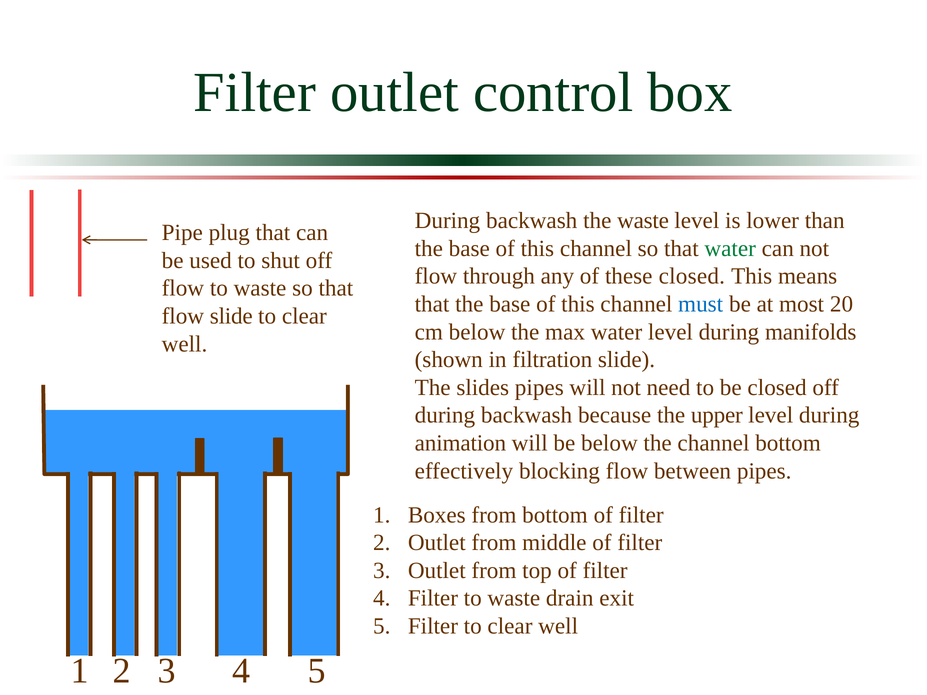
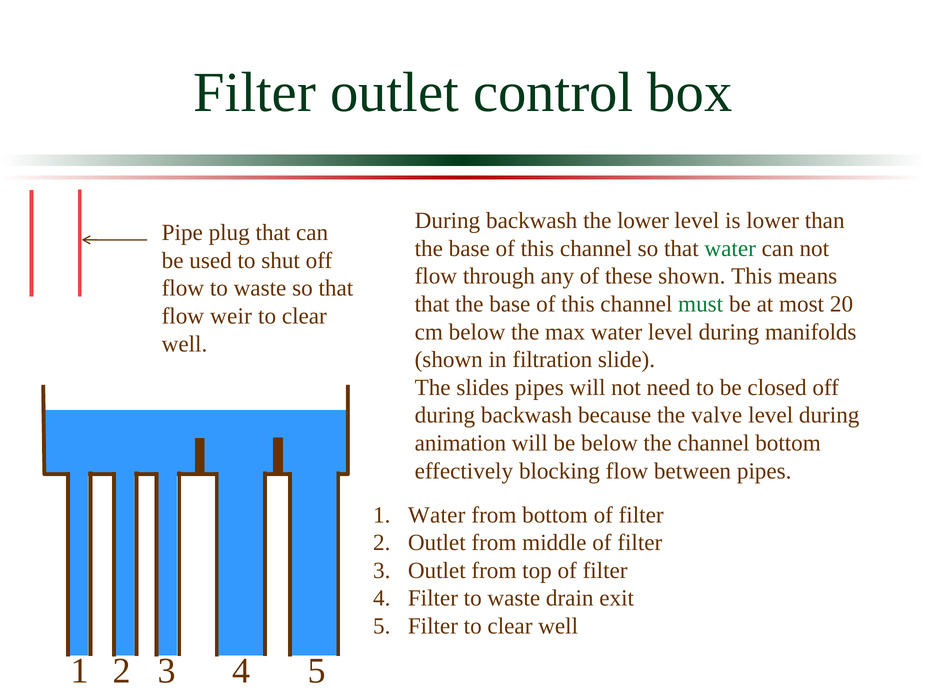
the waste: waste -> lower (643, 221)
these closed: closed -> shown (692, 276)
must colour: blue -> green (701, 304)
flow slide: slide -> weir (231, 316)
upper: upper -> valve (717, 415)
1 Boxes: Boxes -> Water (437, 515)
